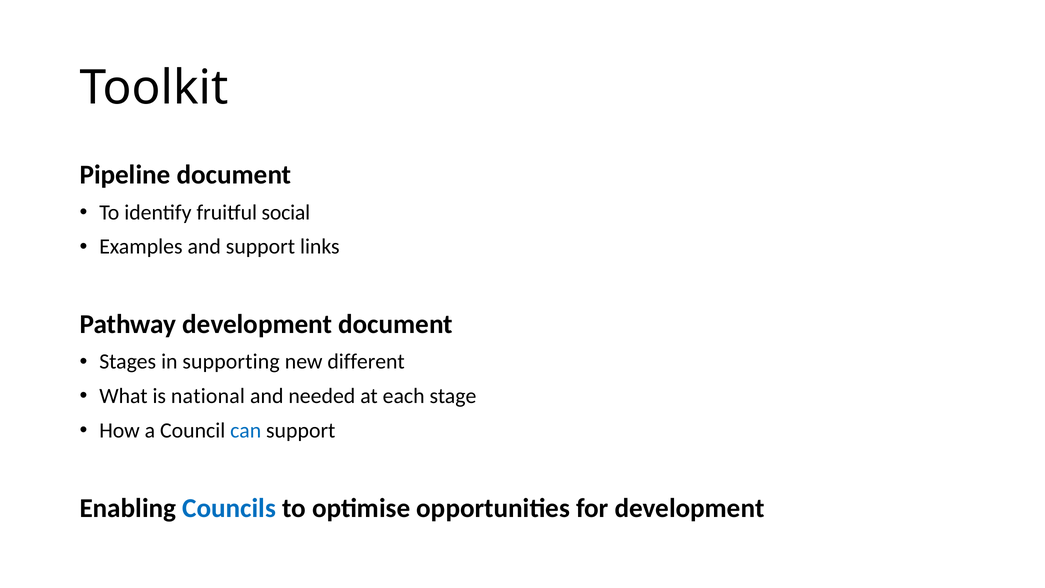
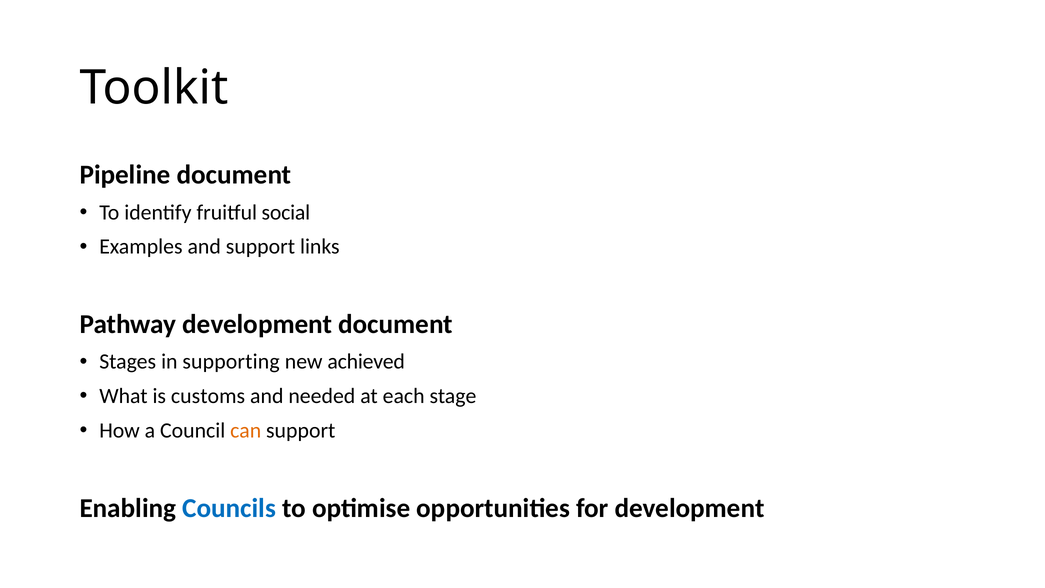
different: different -> achieved (366, 362)
national: national -> customs (208, 396)
can colour: blue -> orange (246, 430)
